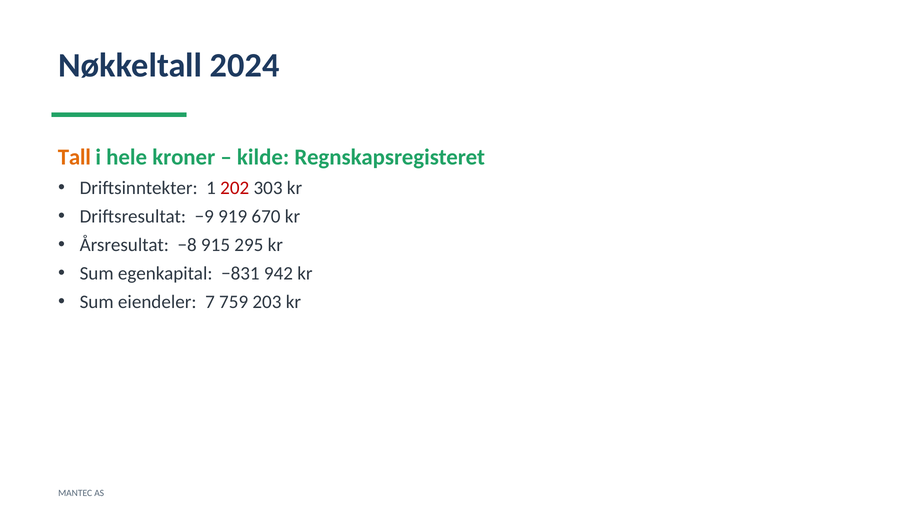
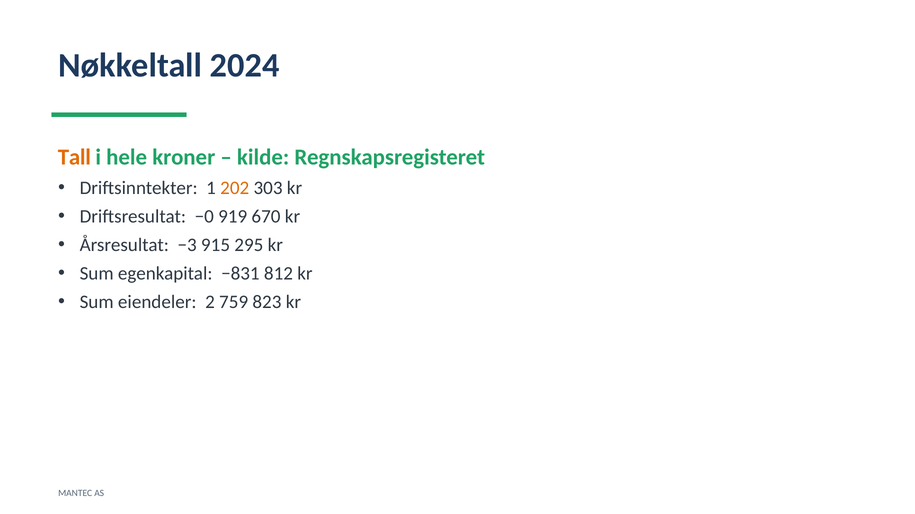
202 colour: red -> orange (235, 188)
−9: −9 -> −0 (204, 217)
−8: −8 -> −3 (187, 245)
942: 942 -> 812 (278, 274)
7: 7 -> 2 (210, 303)
203: 203 -> 823 (267, 303)
